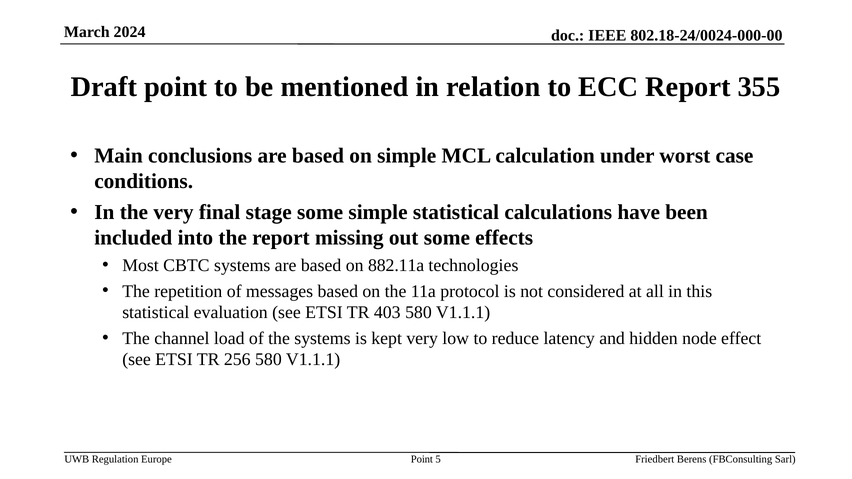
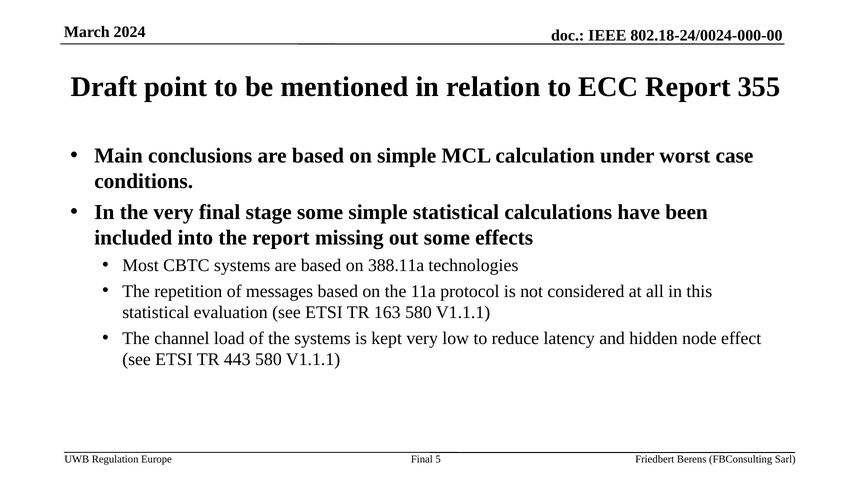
882.11a: 882.11a -> 388.11a (396, 266)
403: 403 -> 163 (387, 313)
256: 256 -> 443 (237, 360)
Point: Point -> Final (422, 460)
